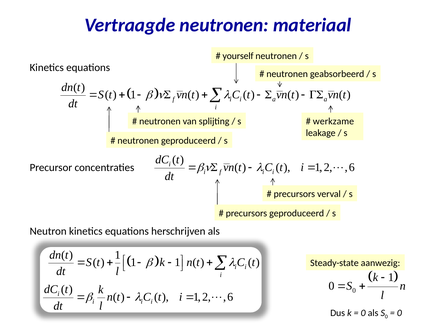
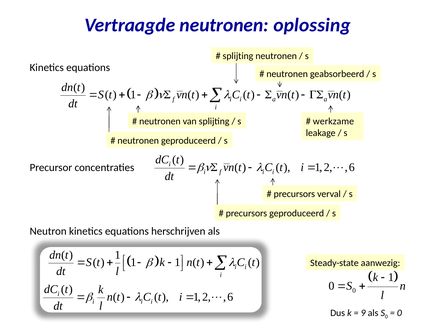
materiaal: materiaal -> oplossing (312, 25)
yourself: yourself -> splijting (238, 56)
0: 0 -> 9 (363, 313)
